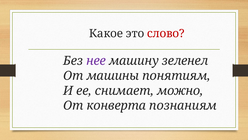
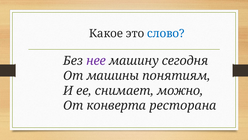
слово colour: red -> blue (166, 33)
зеленел: зеленел -> сегодня (185, 61)
познаниям: познаниям -> ресторана (183, 105)
